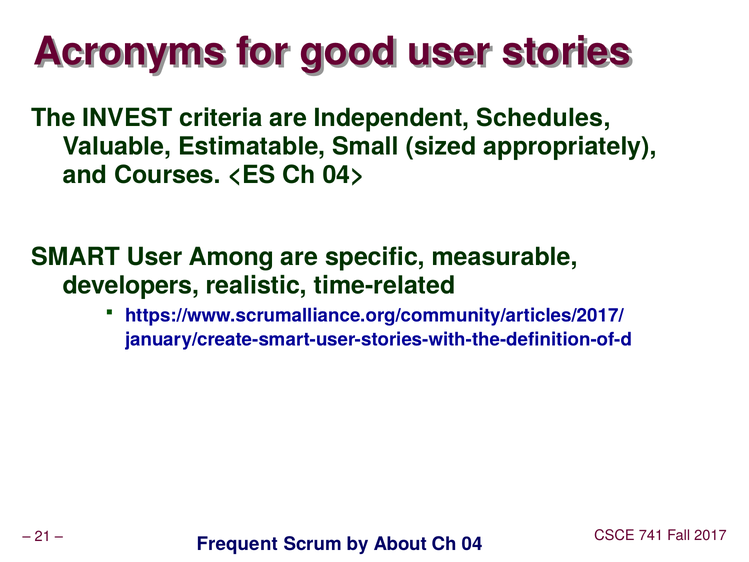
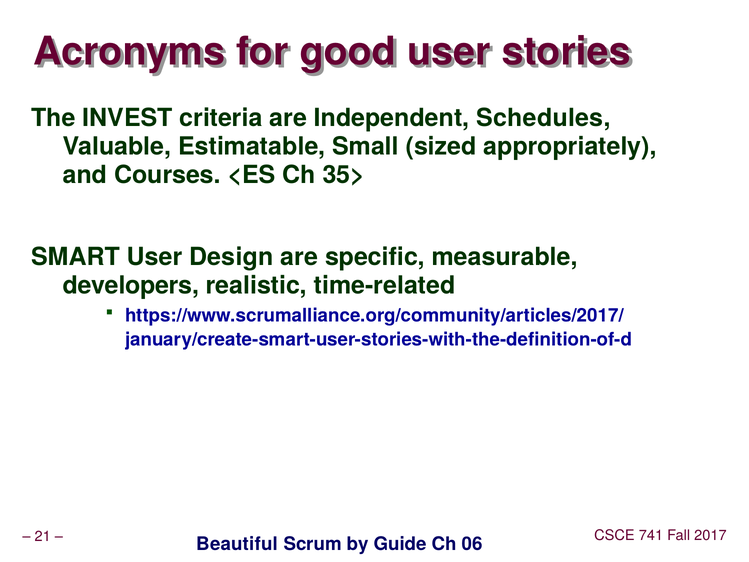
04>: 04> -> 35> (344, 175)
Among: Among -> Design (231, 257)
Frequent: Frequent -> Beautiful (237, 544)
About: About -> Guide (400, 544)
04: 04 -> 06 (472, 544)
